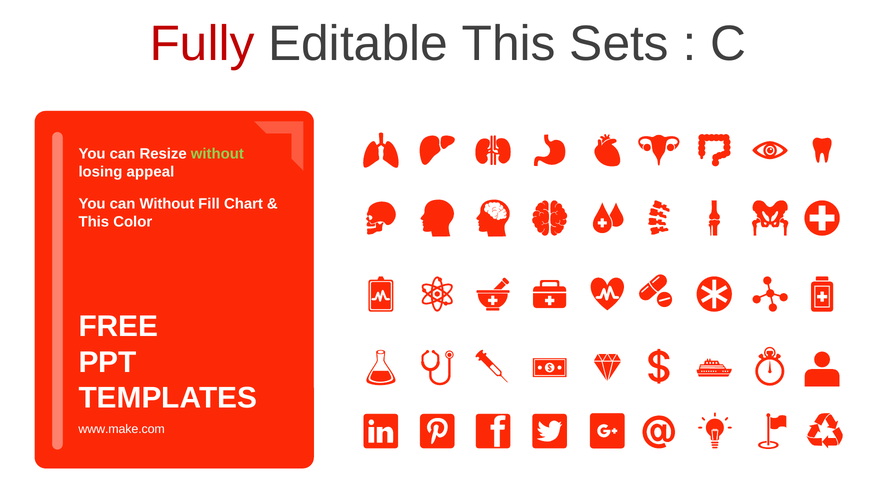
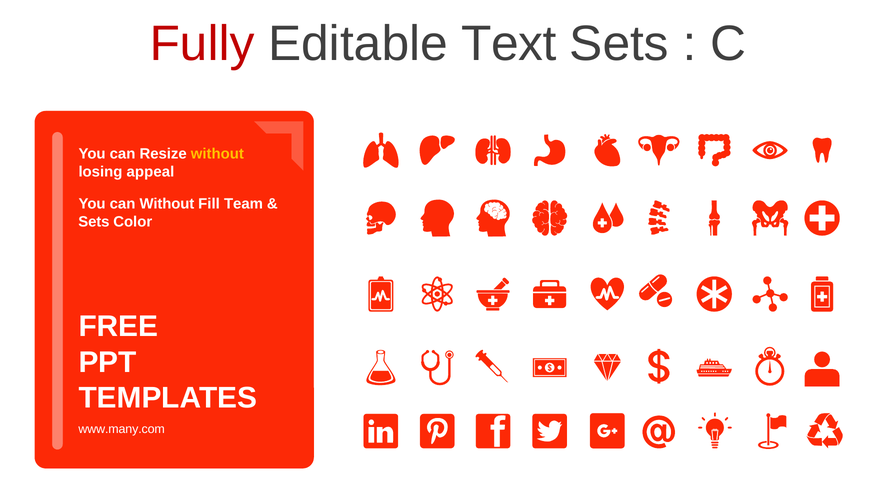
Editable This: This -> Text (509, 44)
without colour: light green -> yellow (217, 154)
Chart: Chart -> Team (243, 204)
This: This -> Sets (94, 222)
www.make.com: www.make.com -> www.many.com (122, 429)
